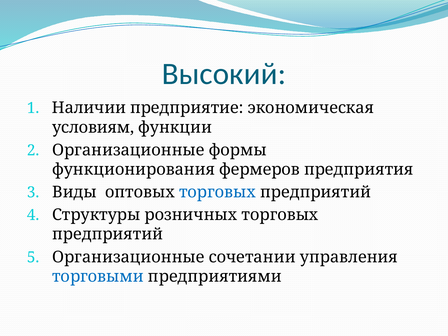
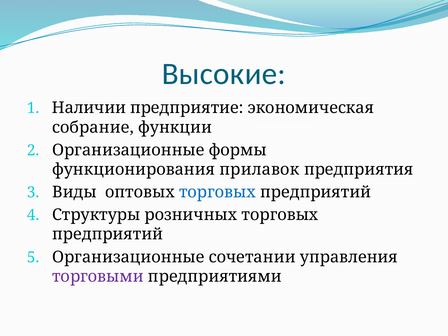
Высокий: Высокий -> Высокие (224, 74)
условиям: условиям -> собрание (93, 127)
фермеров: фермеров -> прилавок (259, 170)
торговыми colour: blue -> purple (98, 276)
